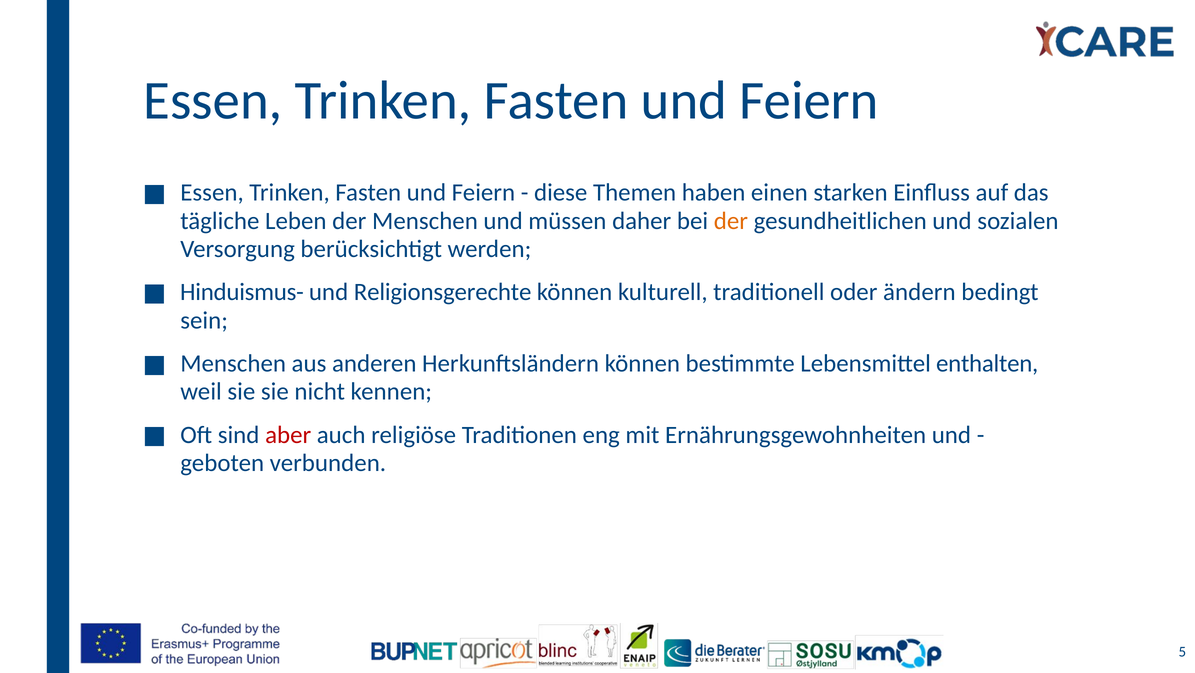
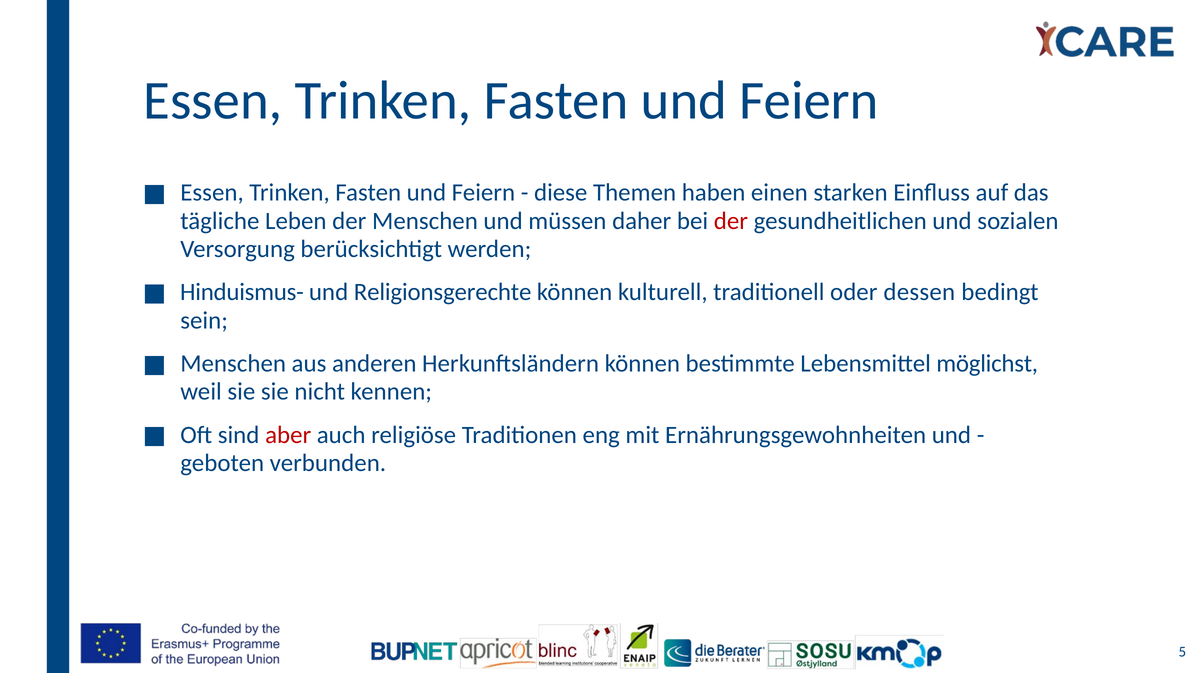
der colour: orange -> red (731, 221)
ändern: ändern -> dessen (919, 292)
enthalten: enthalten -> möglichst (987, 363)
